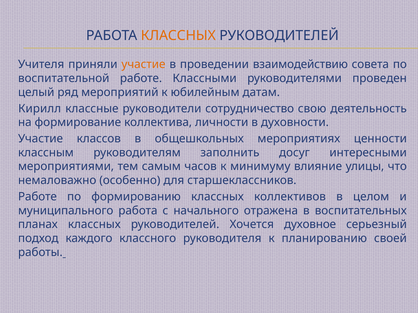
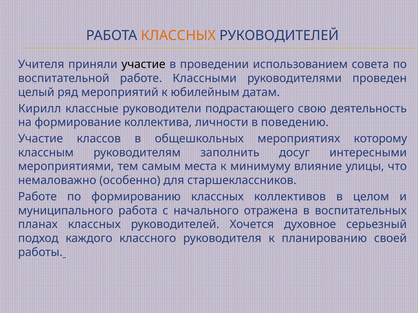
участие colour: orange -> black (143, 65)
взаимодействию: взаимодействию -> использованием (300, 65)
сотрудничество: сотрудничество -> подрастающего (250, 109)
духовности: духовности -> поведению (295, 123)
ценности: ценности -> которому (380, 139)
часов: часов -> места (201, 167)
